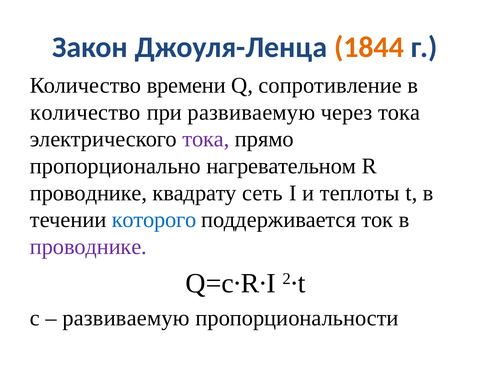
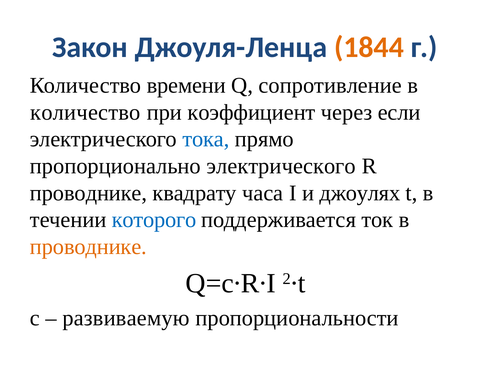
при развиваемую: развиваемую -> коэффициент (252, 112)
через тока: тока -> если (399, 112)
тока colour: purple -> blue (206, 139)
пропорционально нагревательном: нагревательном -> электрического (281, 166)
сеть: сеть -> часа (263, 193)
теплоты: теплоты -> джоулях (360, 193)
проводнике colour: purple -> orange (88, 247)
